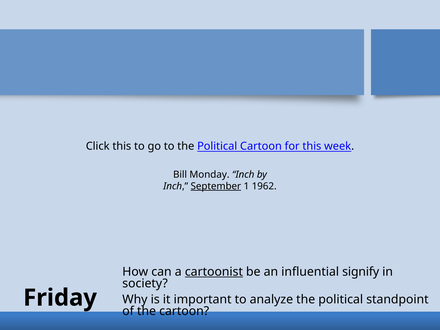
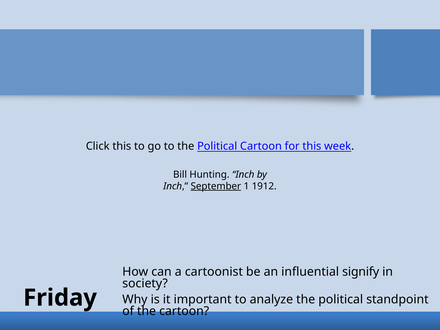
Monday: Monday -> Hunting (209, 175)
1962: 1962 -> 1912 (264, 186)
cartoonist underline: present -> none (214, 272)
